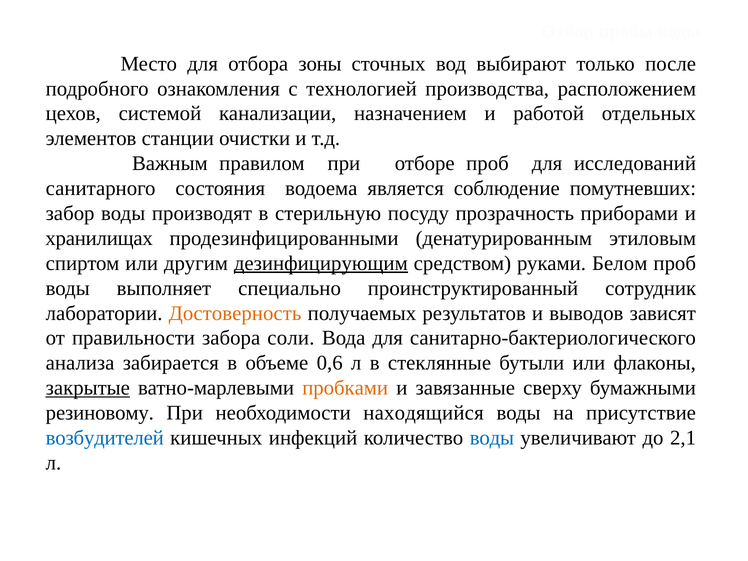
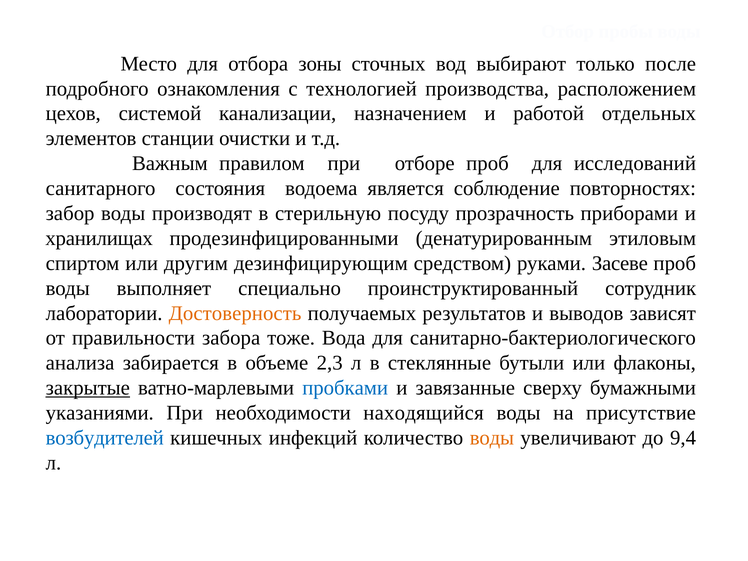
помутневших: помутневших -> повторностях (633, 188)
дезинфицирующим underline: present -> none (321, 263)
Белом: Белом -> Засеве (620, 263)
соли: соли -> тоже (291, 338)
0,6: 0,6 -> 2,3 (330, 363)
пробками colour: orange -> blue (345, 388)
резиновому: резиновому -> указаниями (100, 413)
воды colour: blue -> orange (492, 438)
2,1: 2,1 -> 9,4 (683, 438)
